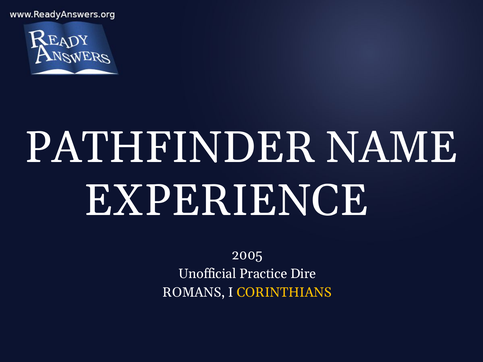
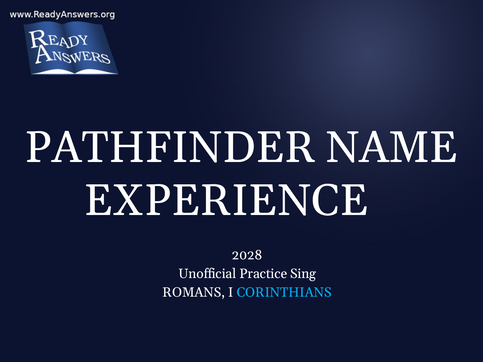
2005: 2005 -> 2028 (247, 255)
Dire: Dire -> Sing (303, 274)
CORINTHIANS colour: yellow -> light blue (284, 293)
